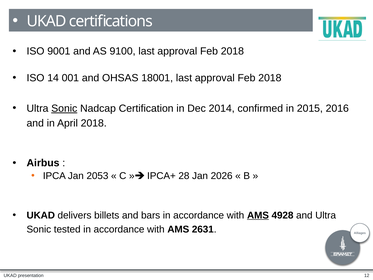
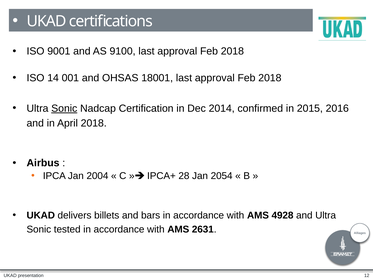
2053: 2053 -> 2004 (97, 176)
2026: 2026 -> 2054 (222, 176)
AMS underline: present -> none (258, 215)
